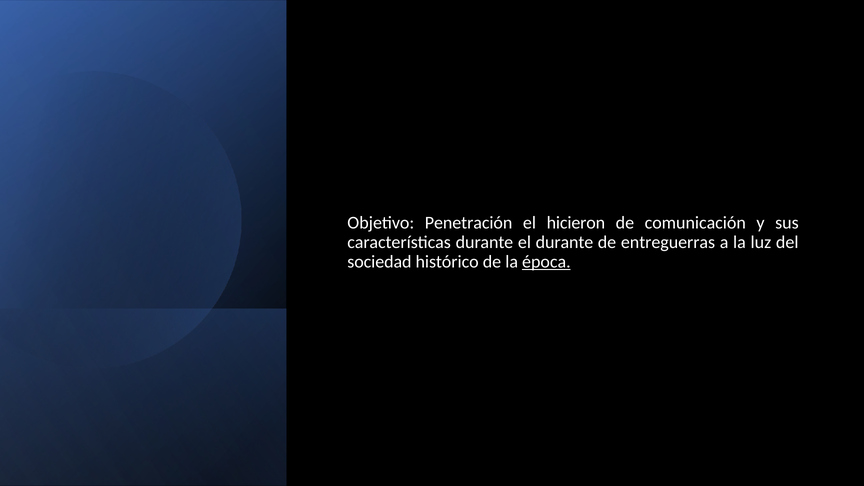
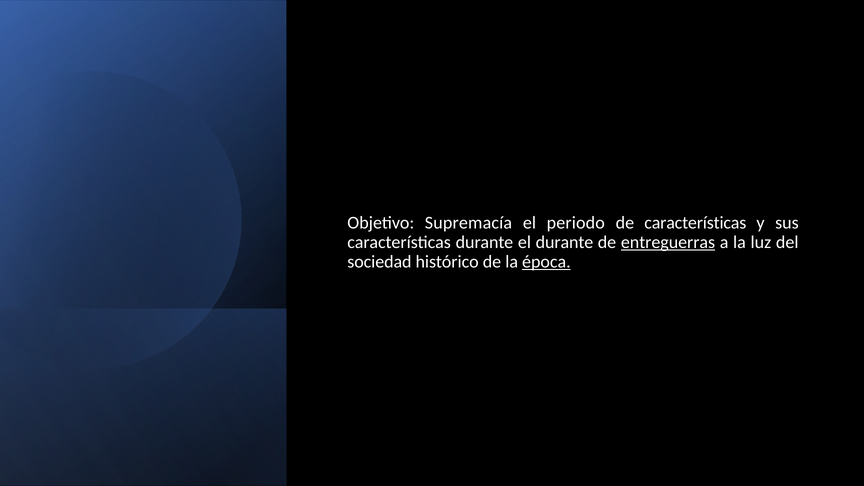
Penetración: Penetración -> Supremacía (468, 223)
hicieron: hicieron -> periodo (576, 223)
de comunicación: comunicación -> características (695, 223)
entreguerras underline: none -> present (668, 242)
